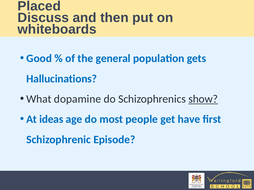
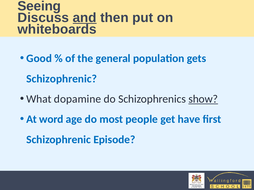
Placed: Placed -> Seeing (39, 6)
and underline: none -> present (85, 18)
Hallucinations: Hallucinations -> Schizophrenic (62, 79)
ideas: ideas -> word (51, 120)
